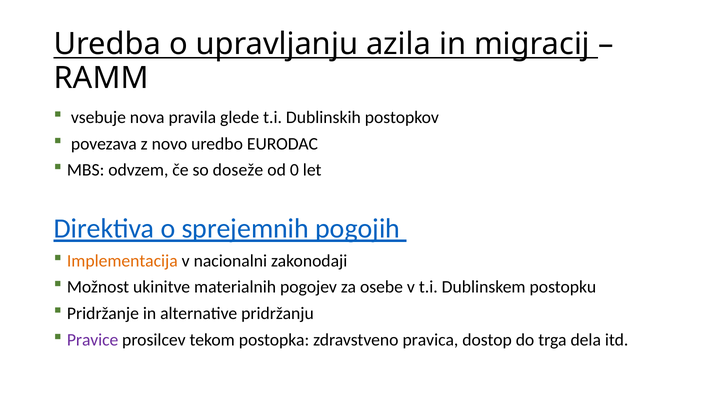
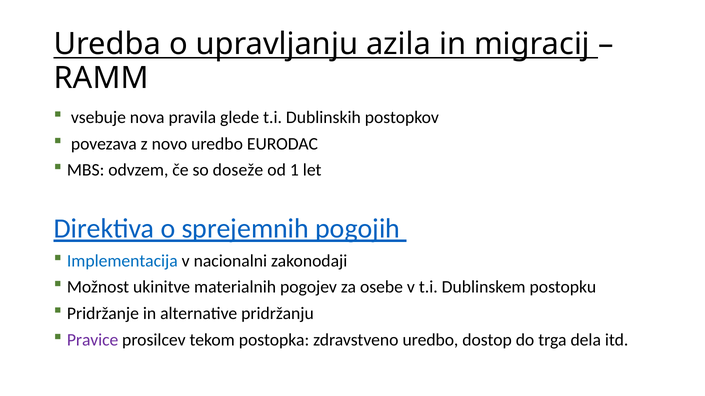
0: 0 -> 1 (294, 170)
Implementacija colour: orange -> blue (122, 261)
zdravstveno pravica: pravica -> uredbo (430, 340)
